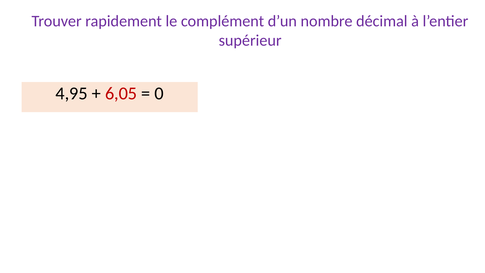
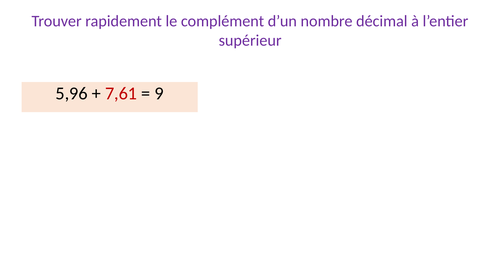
4,95: 4,95 -> 5,96 (72, 93)
6,05: 6,05 -> 7,61 (121, 93)
0: 0 -> 9 (159, 93)
